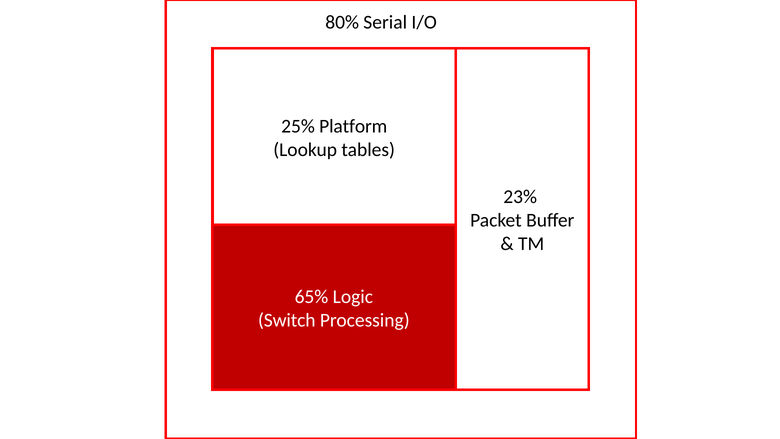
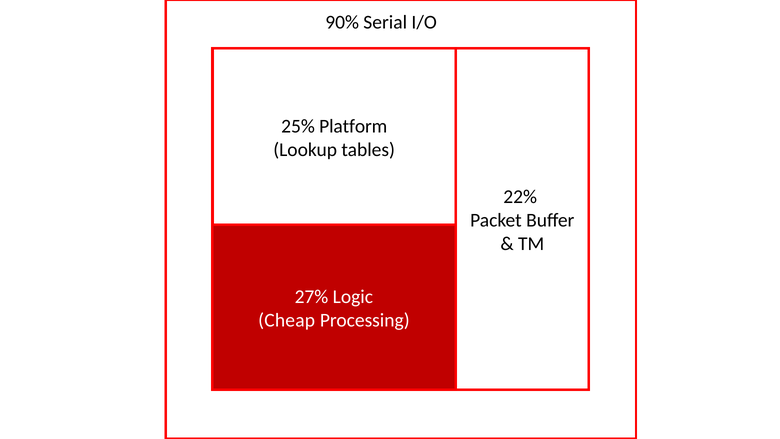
80%: 80% -> 90% (342, 22)
23%: 23% -> 22% (520, 197)
65%: 65% -> 27% (311, 297)
Switch: Switch -> Cheap (287, 320)
